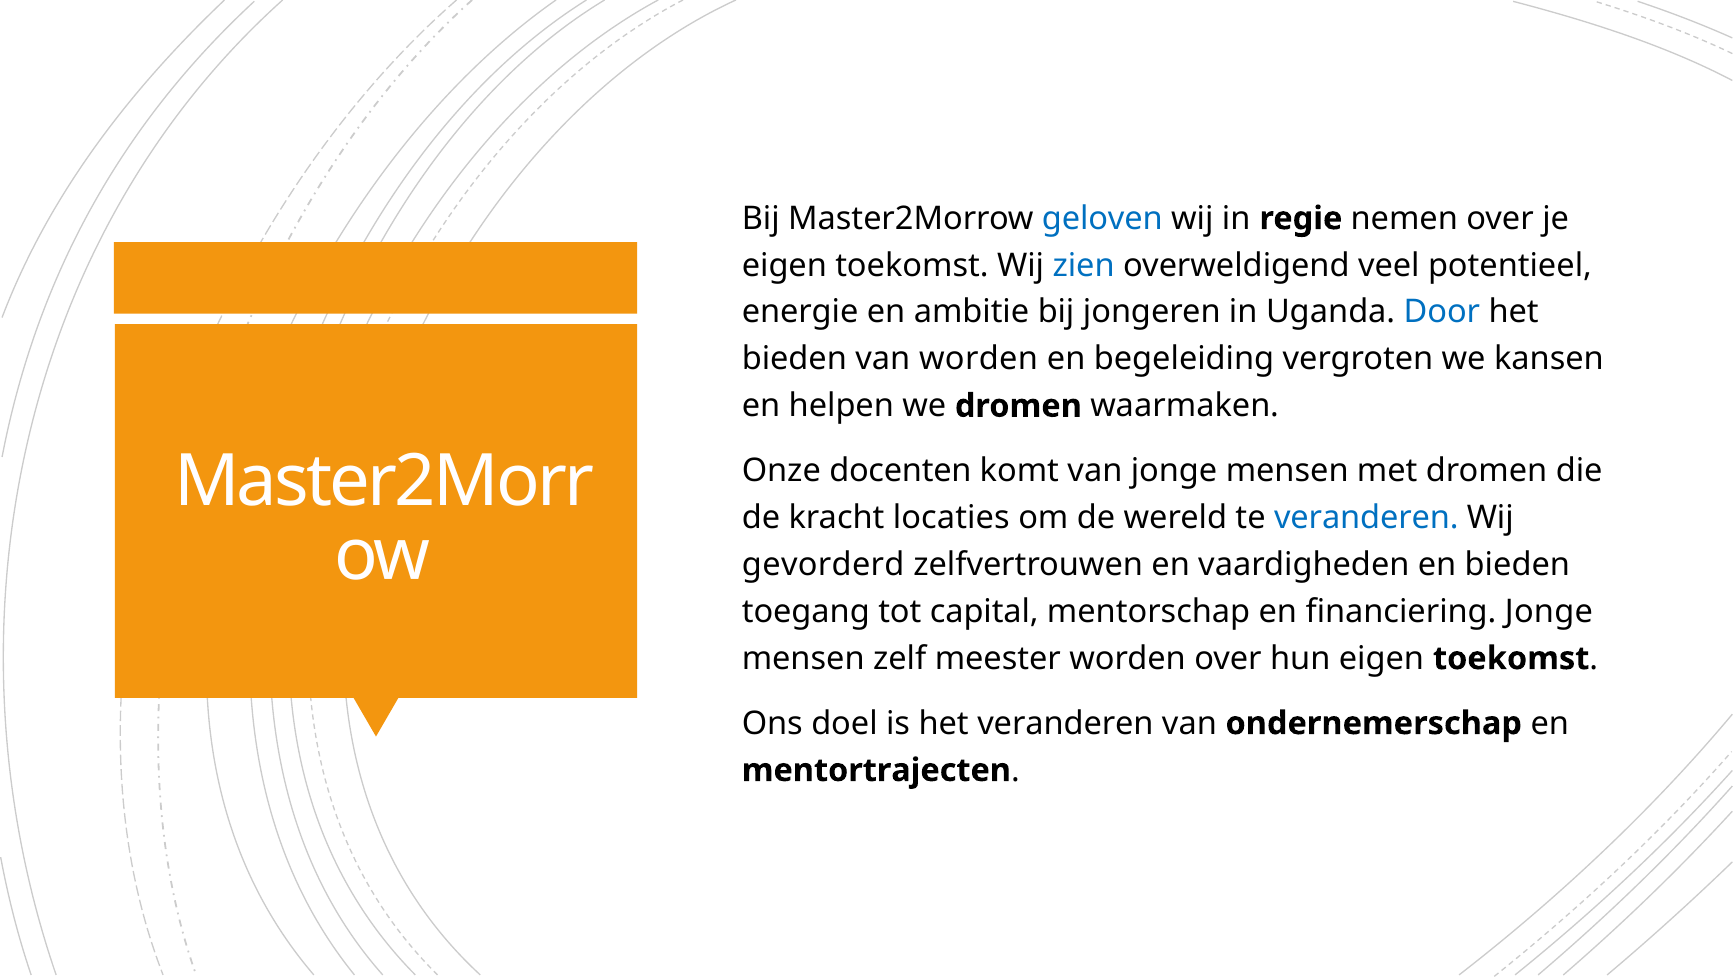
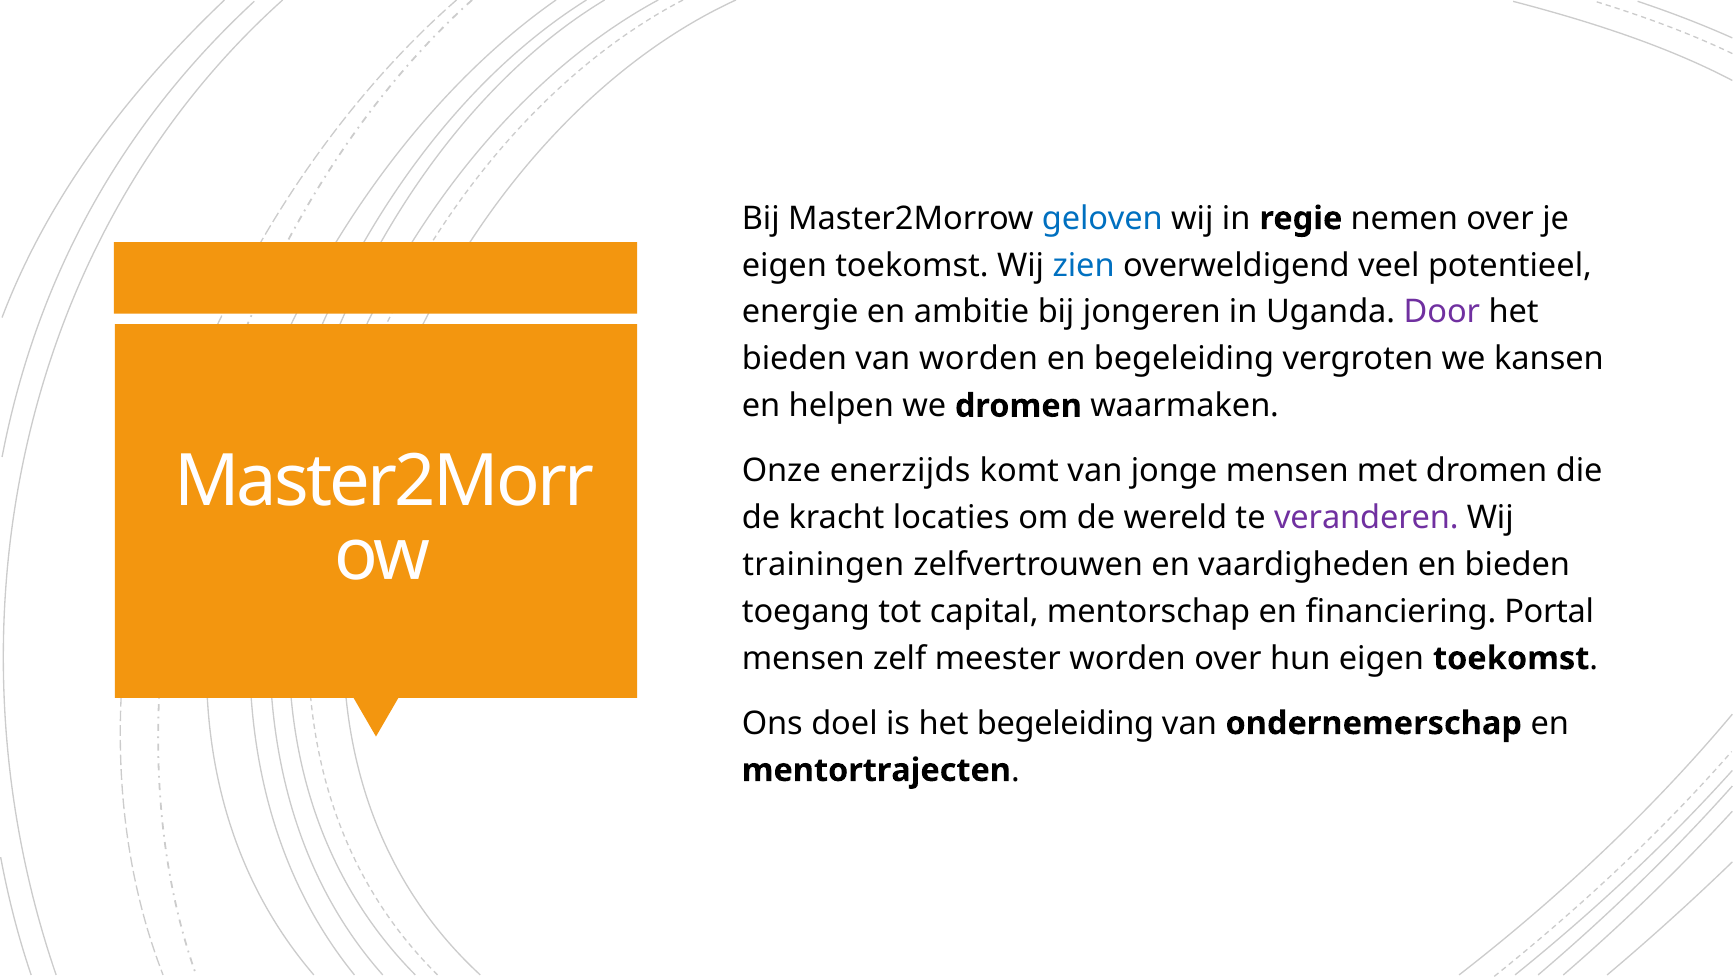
Door colour: blue -> purple (1442, 312)
docenten: docenten -> enerzijds (900, 471)
veranderen colour: blue -> purple (1366, 518)
gevorderd: gevorderd -> trainingen (823, 564)
financiering Jonge: Jonge -> Portal (1549, 611)
het veranderen: veranderen -> begeleiding (1066, 723)
